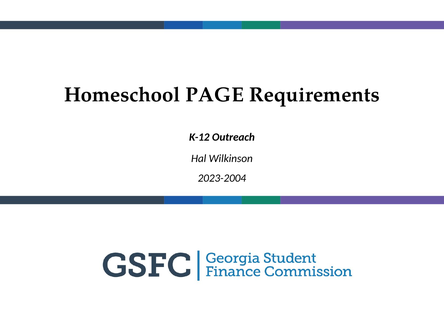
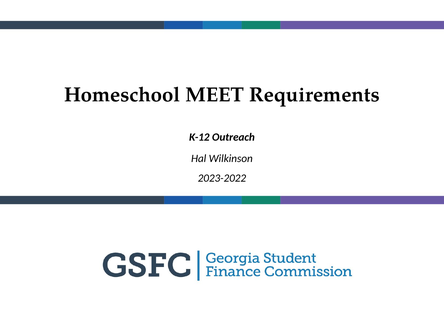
PAGE: PAGE -> MEET (215, 95)
2023-2004: 2023-2004 -> 2023-2022 (222, 178)
